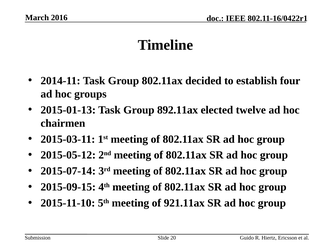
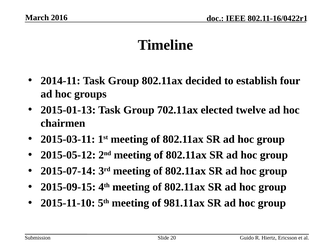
892.11ax: 892.11ax -> 702.11ax (178, 110)
921.11ax: 921.11ax -> 981.11ax (184, 203)
